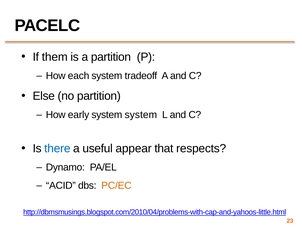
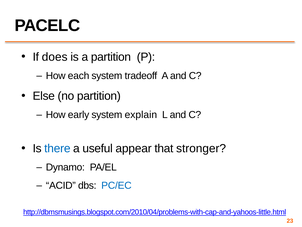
them: them -> does (55, 57)
system system: system -> explain (141, 115)
respects: respects -> stronger (201, 148)
PC/EC colour: orange -> blue (116, 185)
